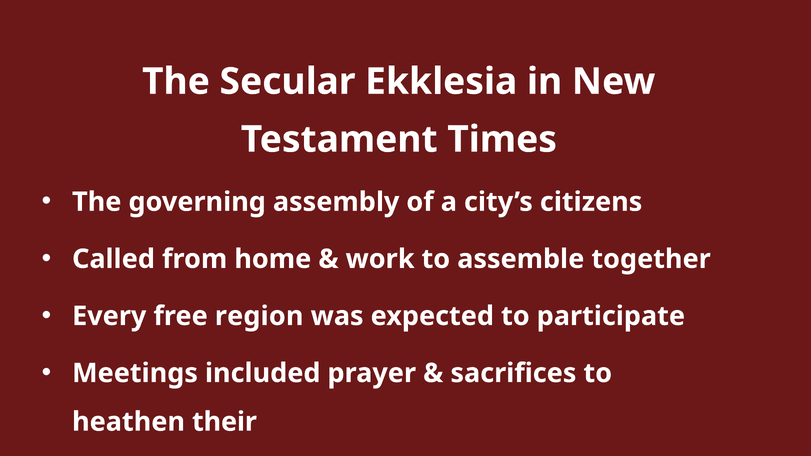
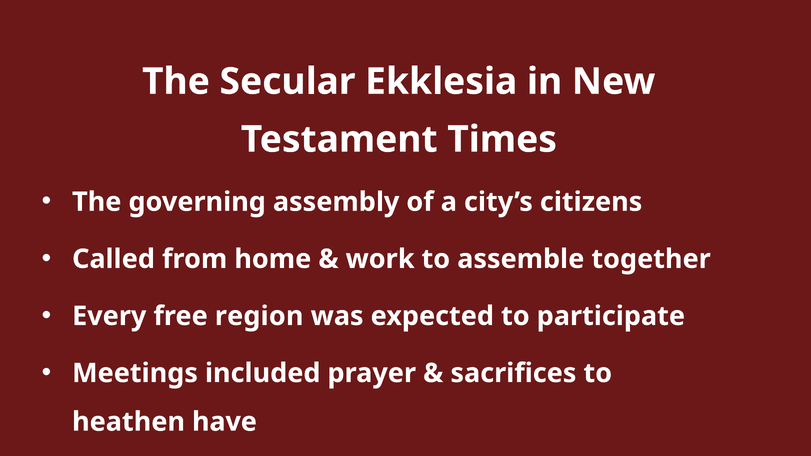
their: their -> have (224, 422)
